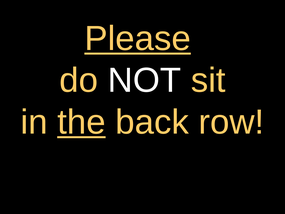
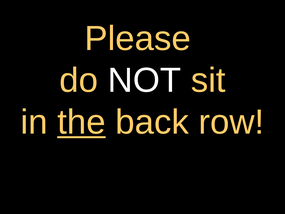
Please underline: present -> none (138, 39)
